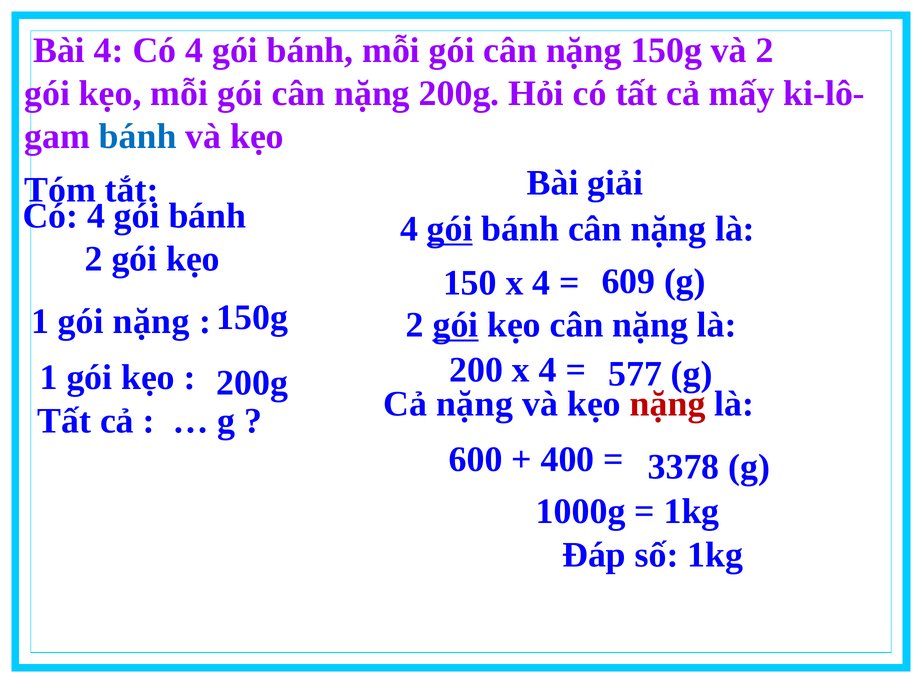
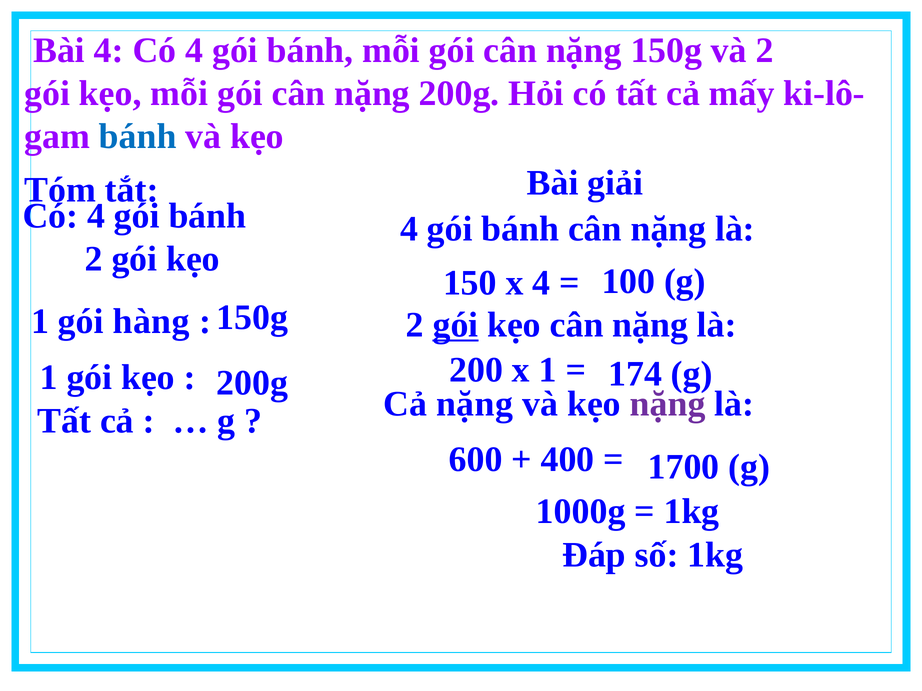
gói underline: present -> none (450, 229)
609: 609 -> 100 (628, 281)
gói nặng: nặng -> hàng (151, 322)
200 x 4: 4 -> 1 (548, 370)
577: 577 -> 174 (635, 374)
nặng colour: red -> purple (668, 404)
3378: 3378 -> 1700 (684, 467)
